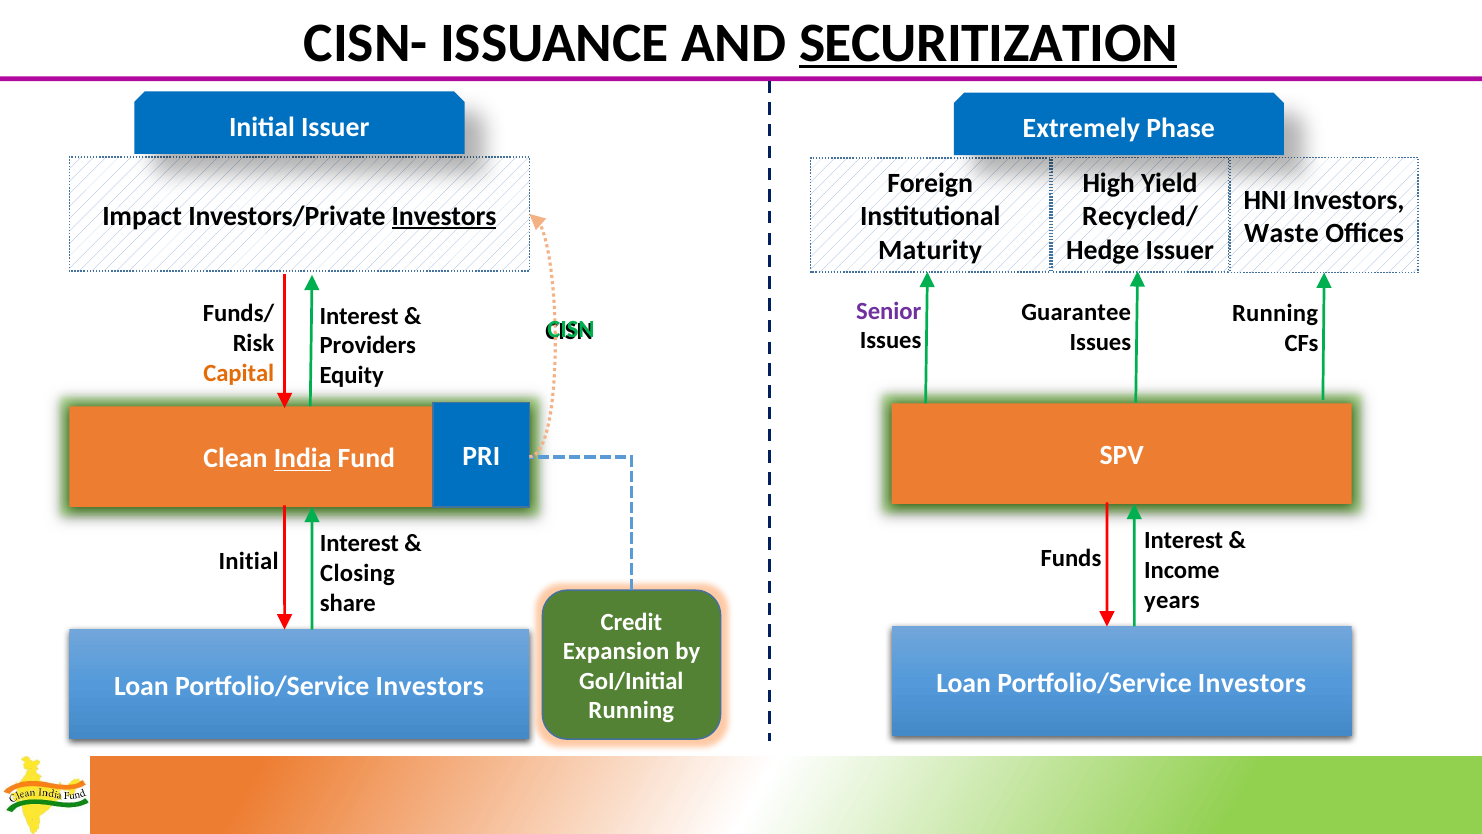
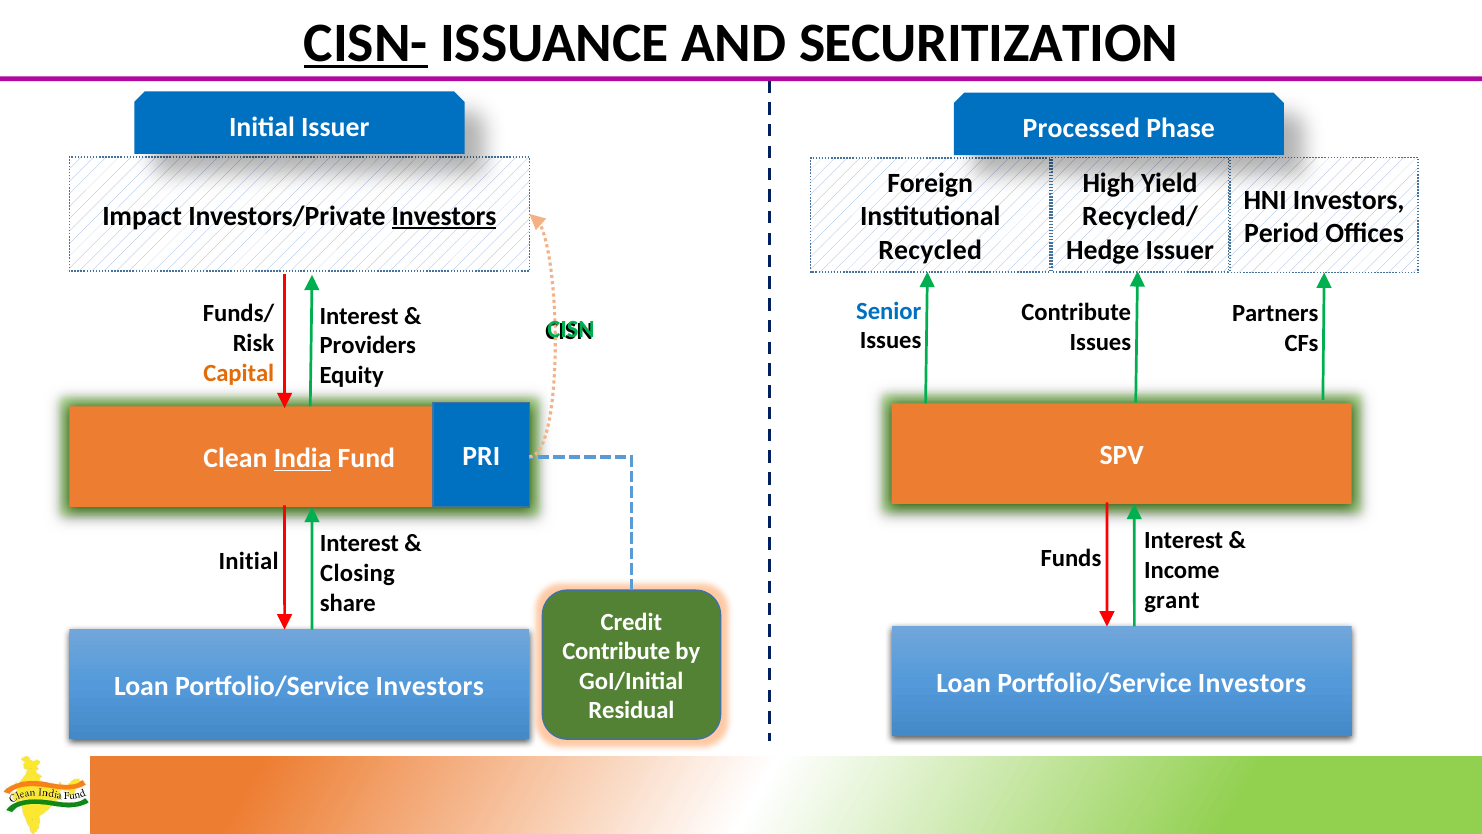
CISN- underline: none -> present (366, 43)
SECURITIZATION underline: present -> none (988, 43)
Extremely: Extremely -> Processed (1081, 128)
Waste: Waste -> Period (1282, 233)
Maturity: Maturity -> Recycled (930, 250)
Senior colour: purple -> blue (889, 311)
Guarantee: Guarantee -> Contribute (1076, 312)
Running: Running -> Partners (1275, 313)
years: years -> grant (1172, 600)
Expansion: Expansion -> Contribute (616, 651)
Running: Running -> Residual (631, 710)
